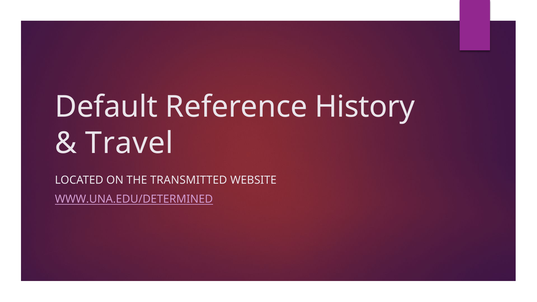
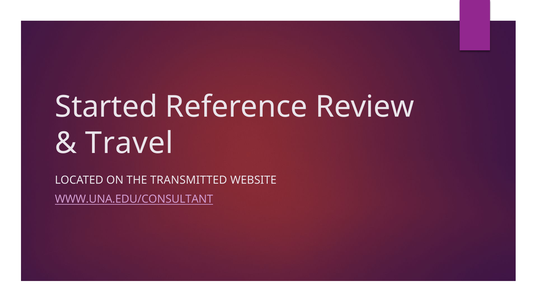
Default: Default -> Started (106, 107)
History: History -> Review (365, 107)
WWW.UNA.EDU/DETERMINED: WWW.UNA.EDU/DETERMINED -> WWW.UNA.EDU/CONSULTANT (134, 199)
